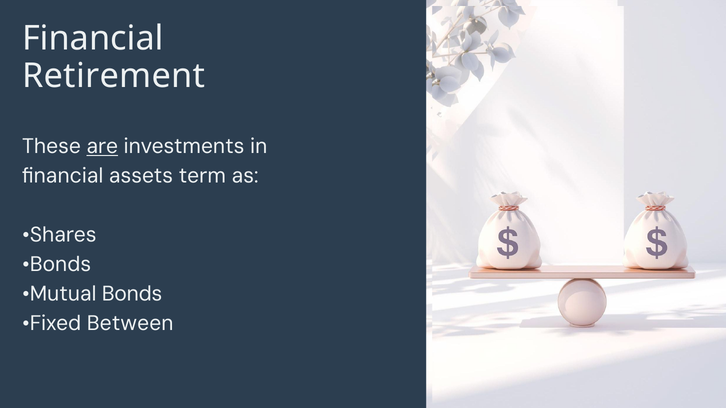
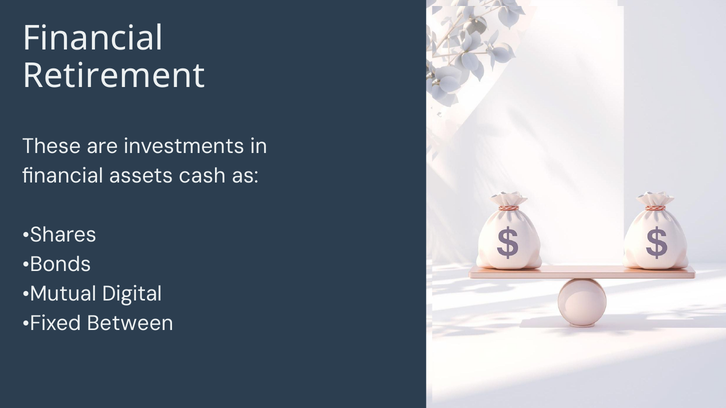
are underline: present -> none (102, 147)
term: term -> cash (202, 176)
Mutual Bonds: Bonds -> Digital (132, 294)
